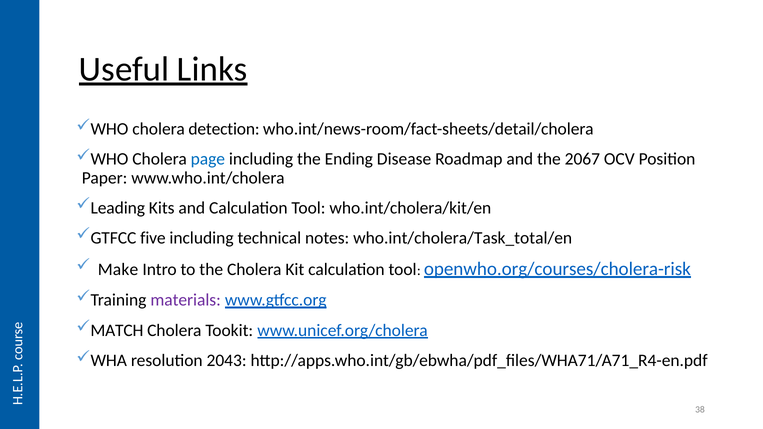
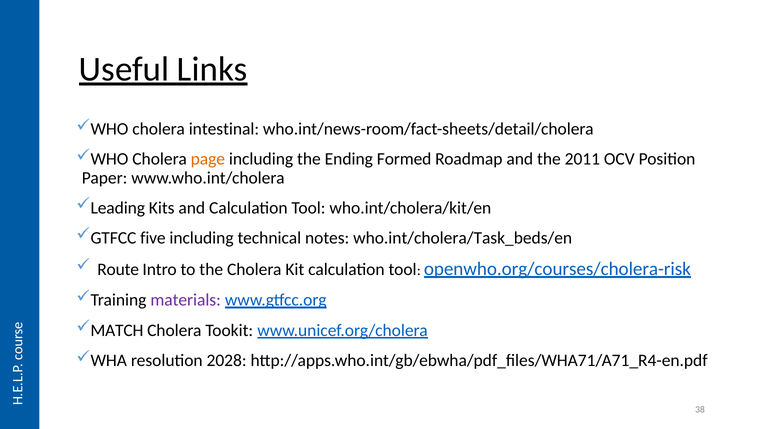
detection: detection -> intestinal (224, 129)
page colour: blue -> orange (208, 159)
Disease: Disease -> Formed (404, 159)
2067: 2067 -> 2011 (582, 159)
who.int/cholera/Task_total/en: who.int/cholera/Task_total/en -> who.int/cholera/Task_beds/en (463, 238)
Make: Make -> Route (118, 270)
2043: 2043 -> 2028 (227, 360)
